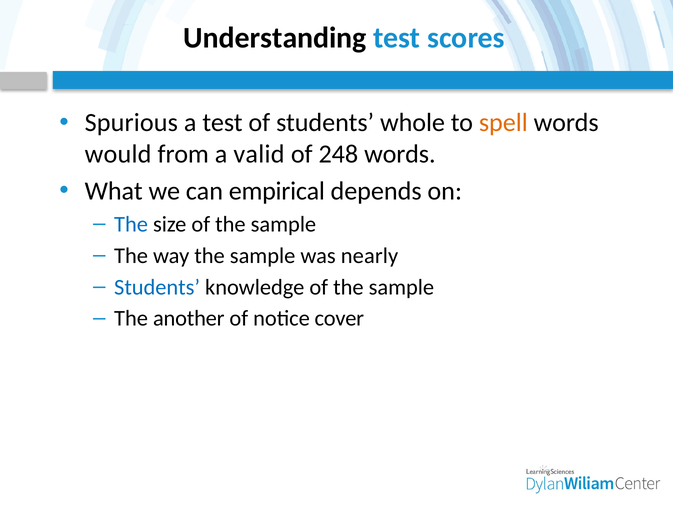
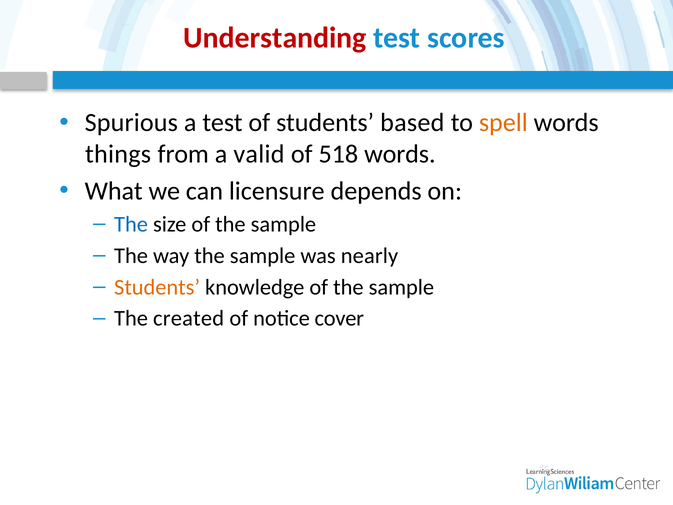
Understanding colour: black -> red (275, 38)
whole: whole -> based (412, 123)
would: would -> things (118, 154)
248: 248 -> 518 (338, 154)
empirical: empirical -> licensure (277, 191)
Students colour: blue -> orange (157, 287)
another: another -> created (189, 318)
